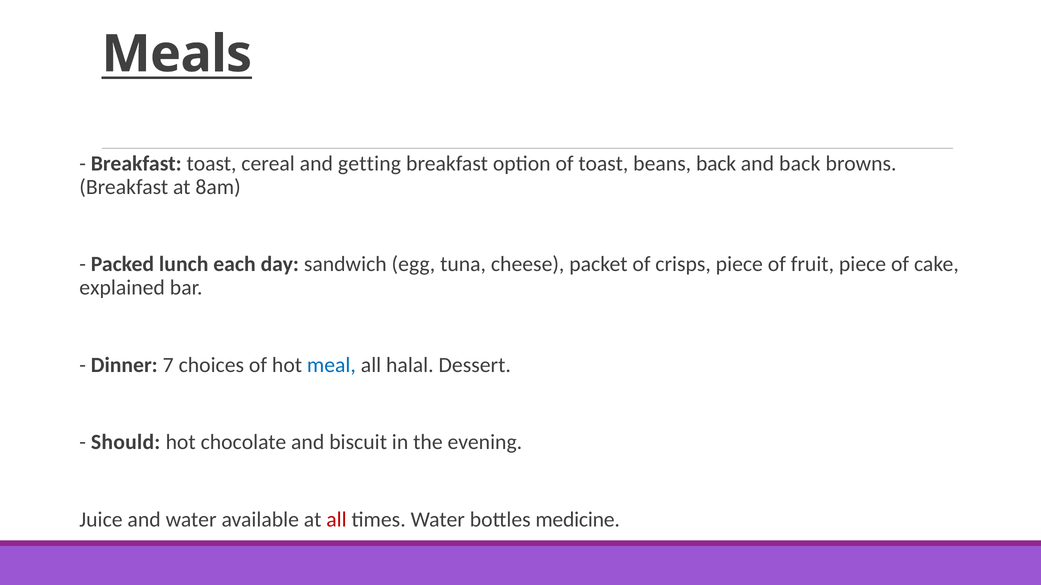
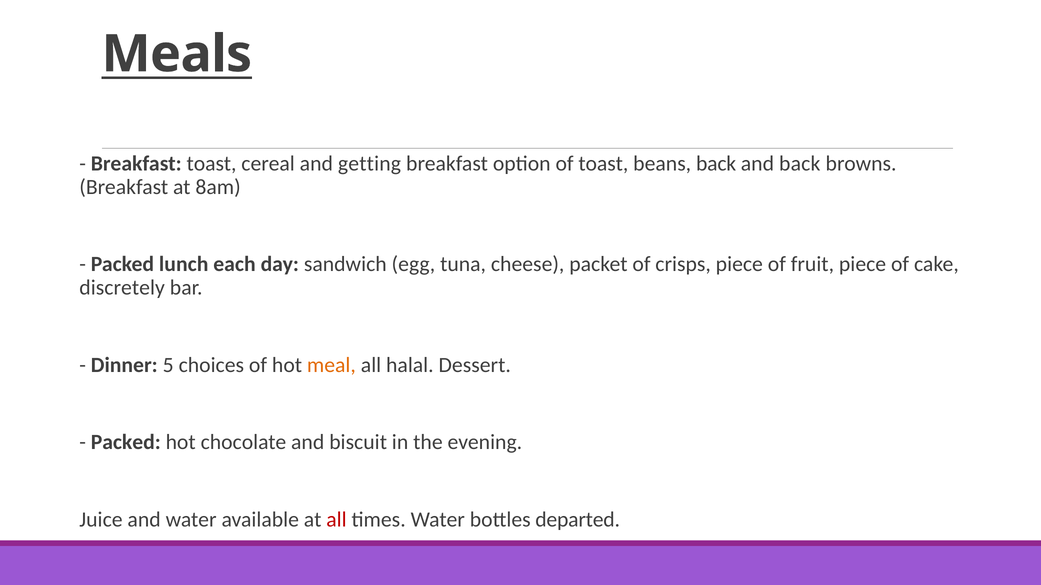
explained: explained -> discretely (122, 288)
7: 7 -> 5 (168, 365)
meal colour: blue -> orange (331, 365)
Should: Should -> Packed (126, 443)
medicine: medicine -> departed (578, 520)
